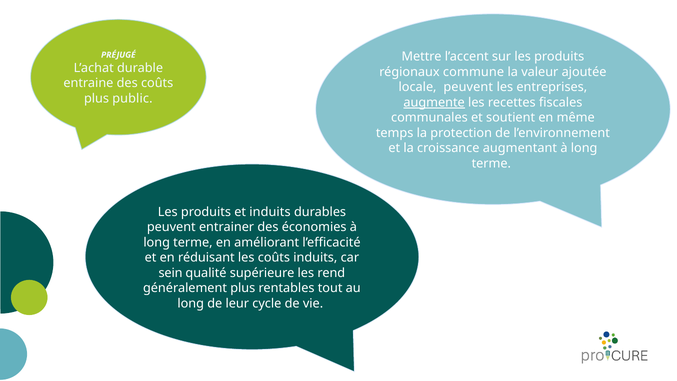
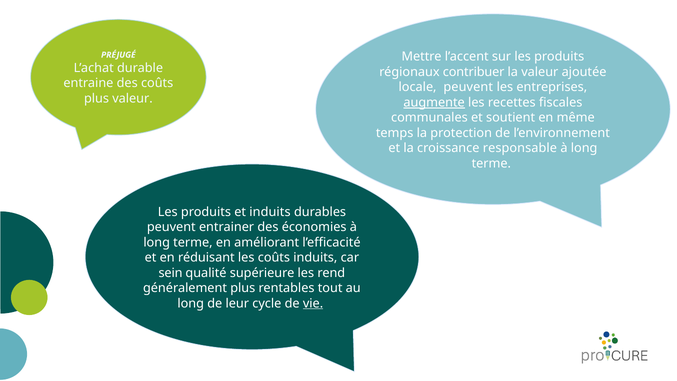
commune: commune -> contribuer (474, 72)
plus public: public -> valeur (132, 98)
augmentant: augmentant -> responsable (520, 148)
vie underline: none -> present (313, 303)
